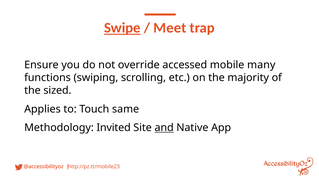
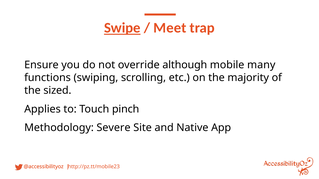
accessed: accessed -> although (185, 65)
same: same -> pinch (126, 109)
Invited: Invited -> Severe (114, 128)
and underline: present -> none (164, 128)
